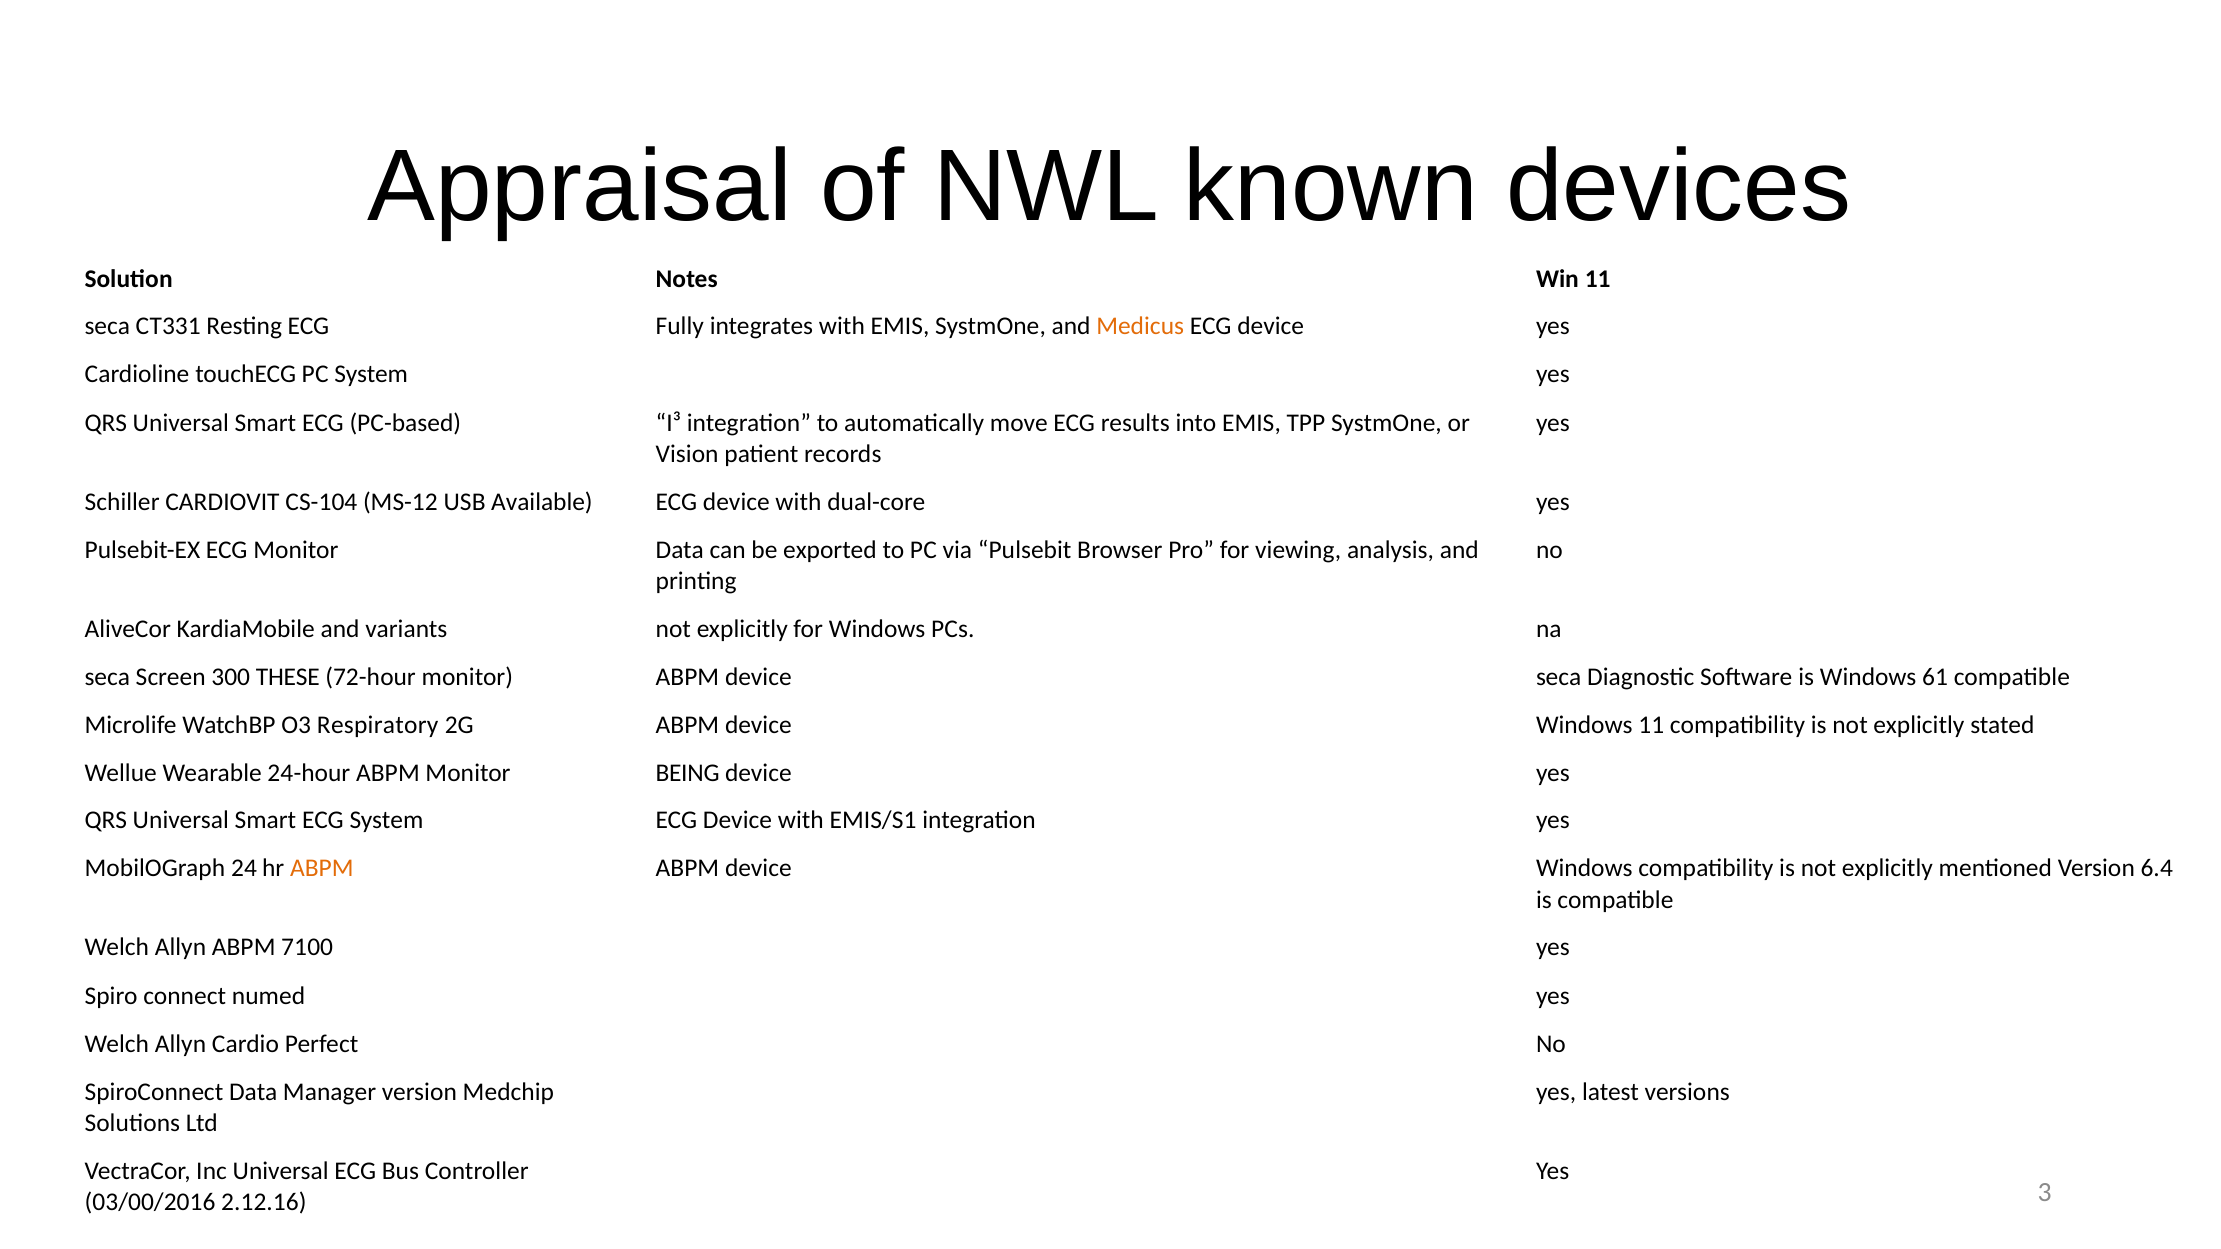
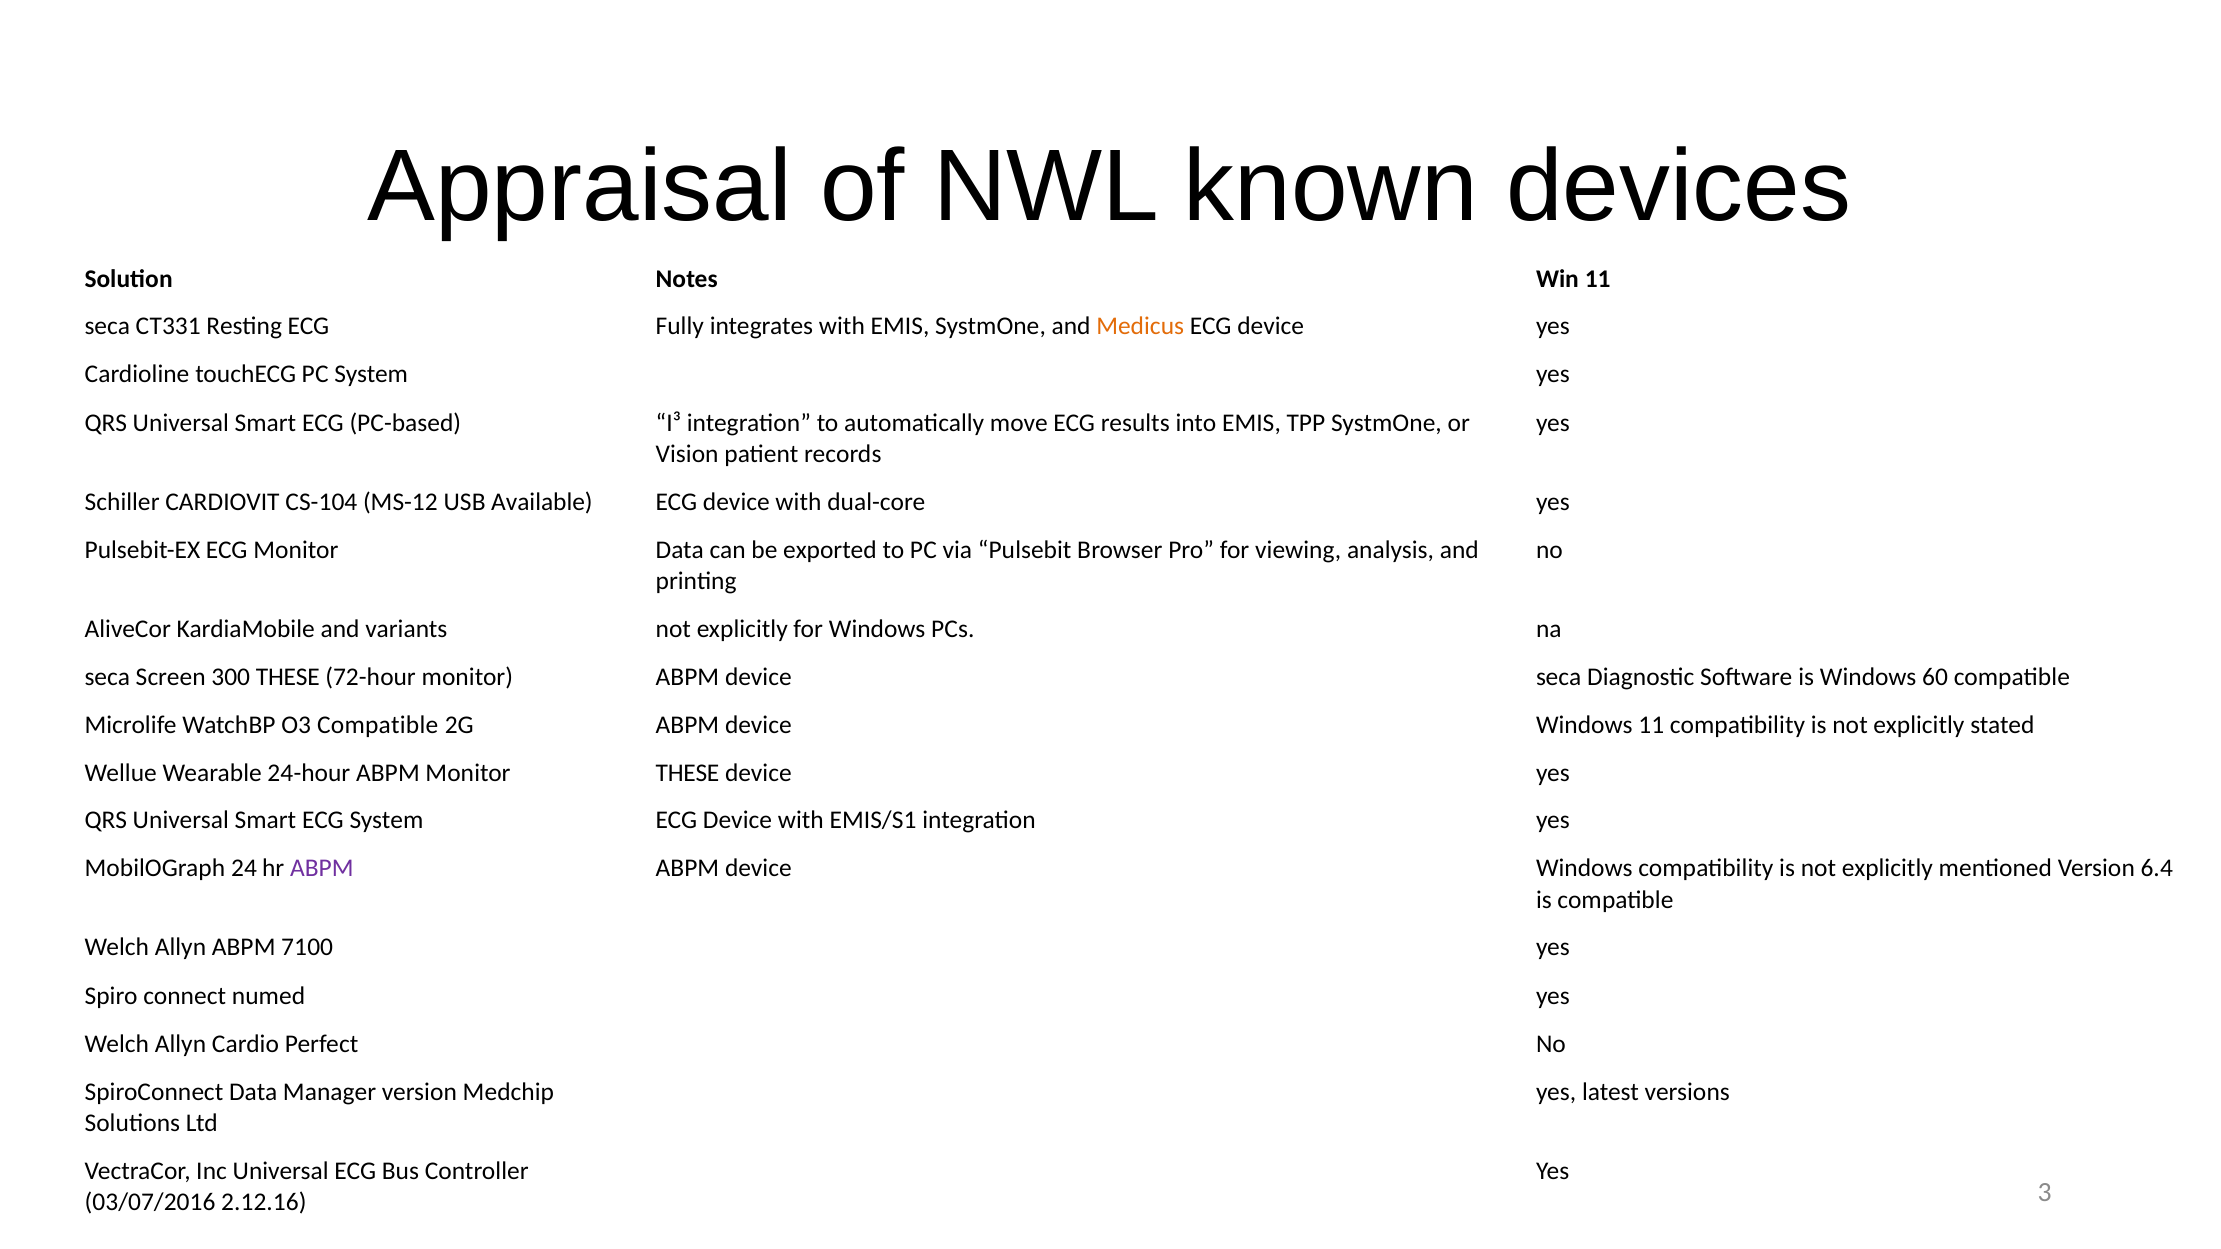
61: 61 -> 60 (1935, 677)
O3 Respiratory: Respiratory -> Compatible (378, 725)
Monitor BEING: BEING -> THESE (688, 773)
ABPM colour: orange -> purple (322, 869)
03/00/2016: 03/00/2016 -> 03/07/2016 (150, 1202)
